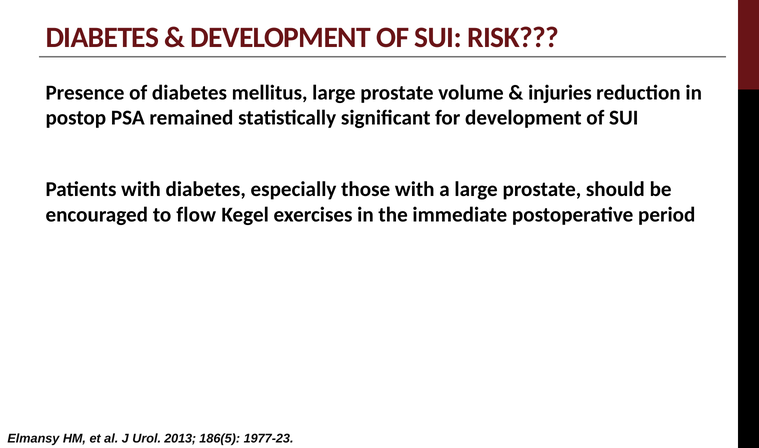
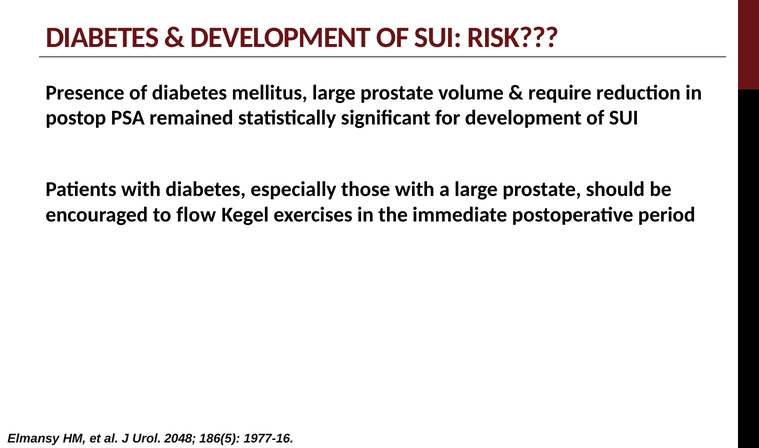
injuries: injuries -> require (560, 93)
2013;: 2013; -> 2048; (180, 439)
1977-23: 1977-23 -> 1977-16 (269, 439)
